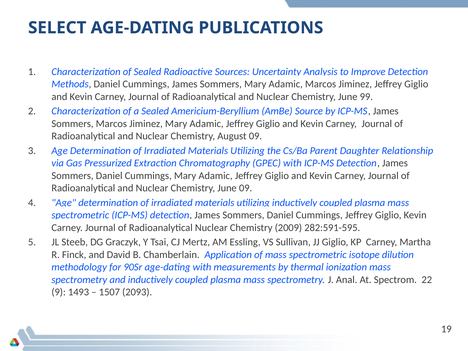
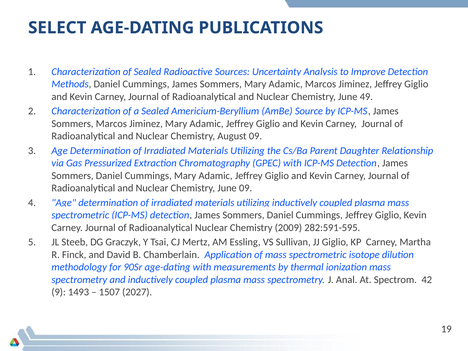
99: 99 -> 49 (366, 97)
22: 22 -> 42 (427, 280)
2093: 2093 -> 2027 (137, 292)
